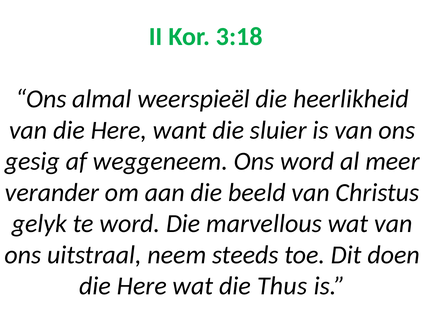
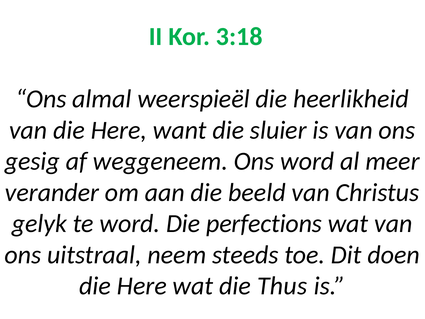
marvellous: marvellous -> perfections (264, 223)
